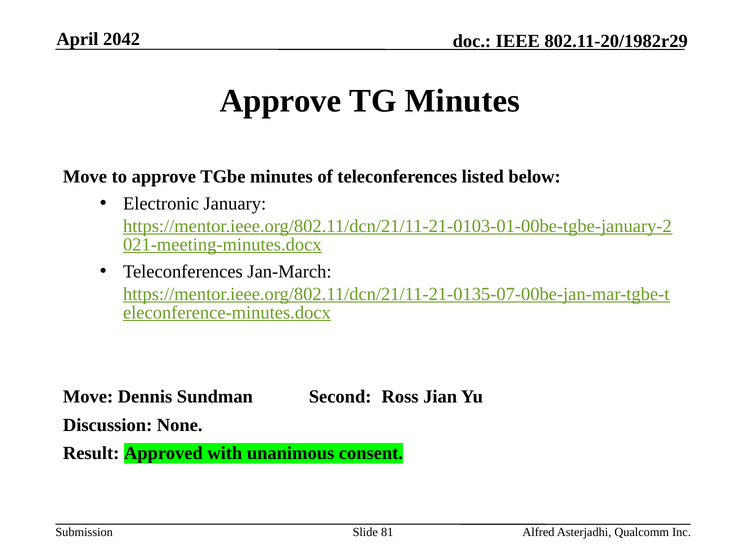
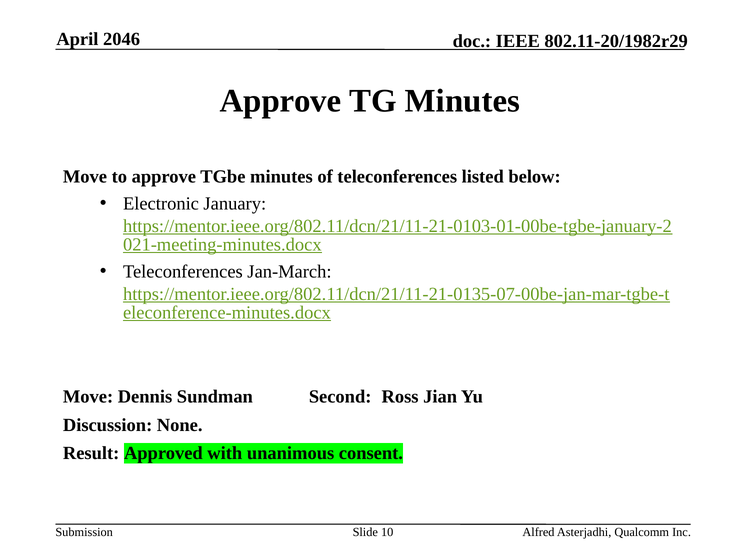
2042: 2042 -> 2046 (122, 39)
81: 81 -> 10 (387, 532)
